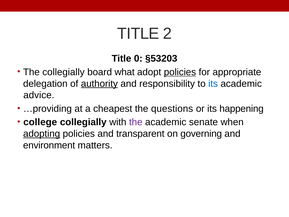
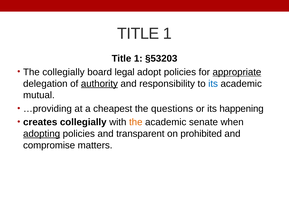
2: 2 -> 1 (167, 34)
0: 0 -> 1 (138, 58)
what: what -> legal (125, 72)
policies underline: present -> none (180, 72)
appropriate underline: none -> present (237, 72)
advice: advice -> mutual (39, 95)
college: college -> creates (40, 122)
the colour: purple -> orange (136, 122)
governing: governing -> prohibited (201, 134)
environment: environment -> compromise (49, 145)
